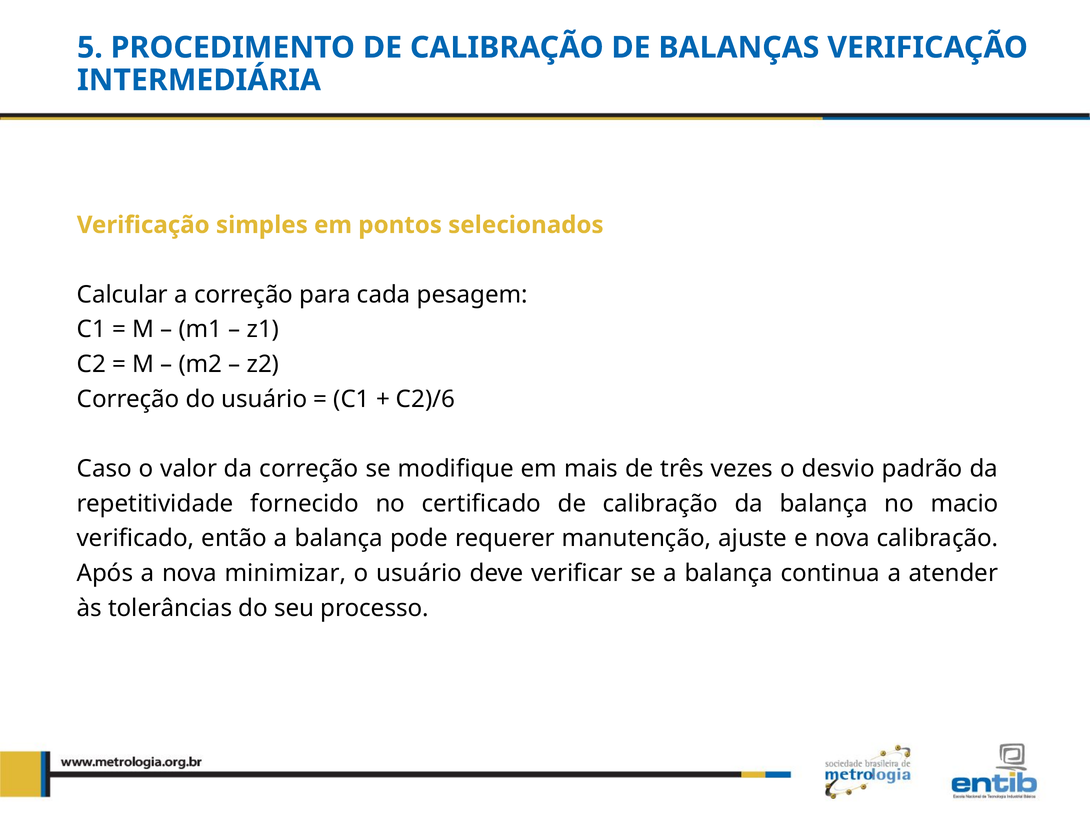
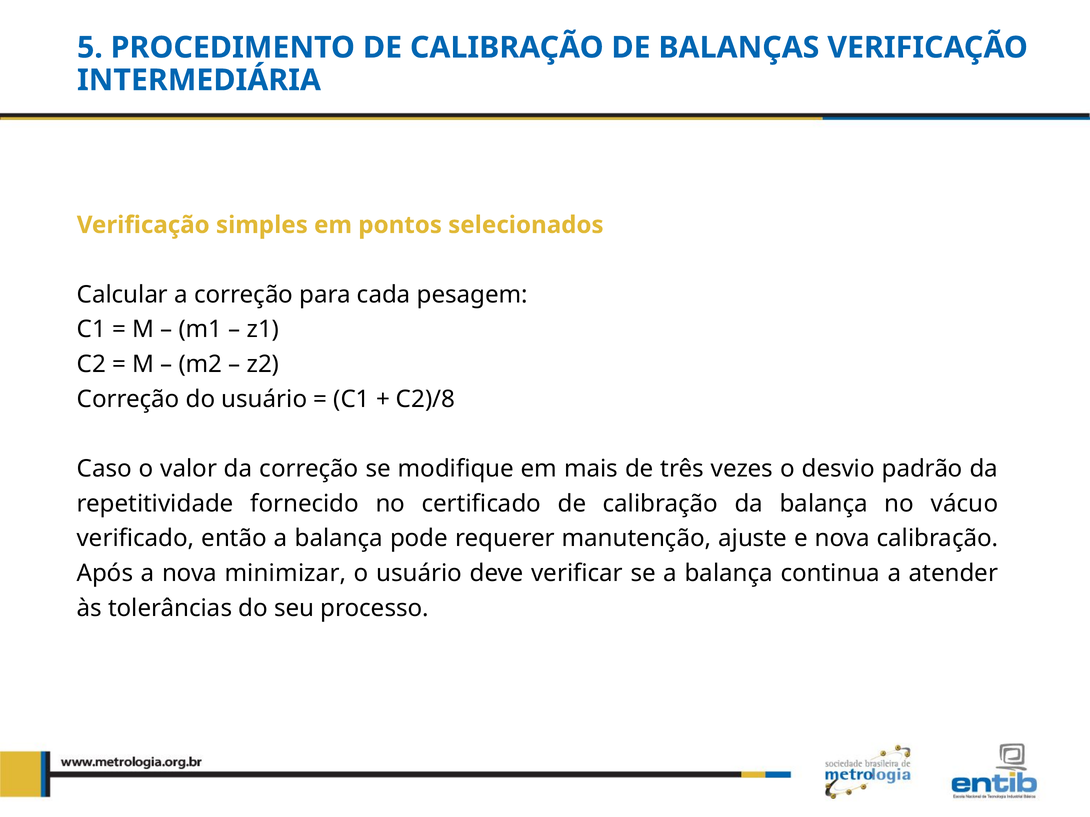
C2)/6: C2)/6 -> C2)/8 (426, 399)
macio: macio -> vácuo (964, 504)
